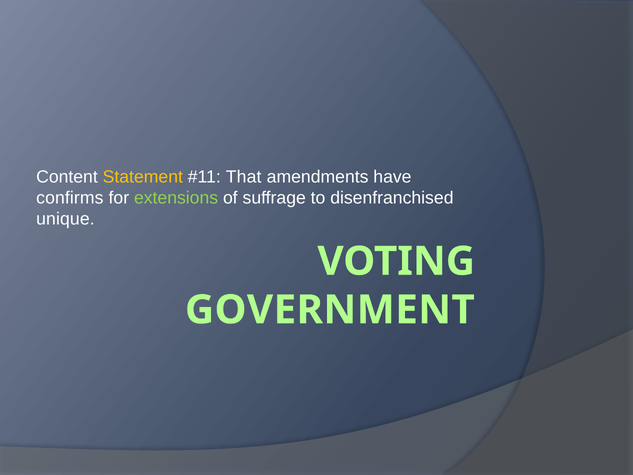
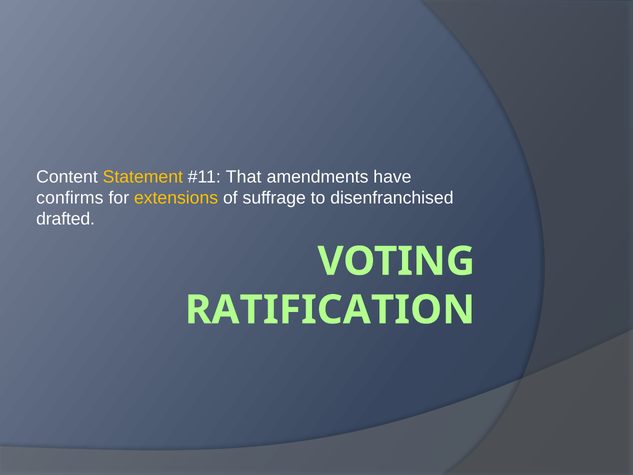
extensions colour: light green -> yellow (176, 198)
unique: unique -> drafted (66, 219)
GOVERNMENT: GOVERNMENT -> RATIFICATION (330, 310)
